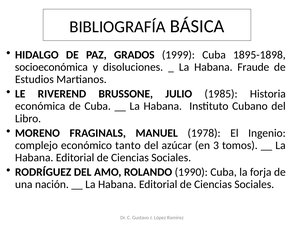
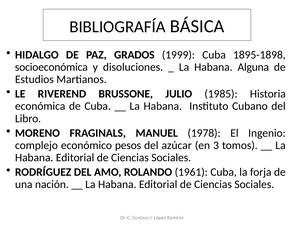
Fraude: Fraude -> Alguna (253, 67)
tanto: tanto -> pesos (128, 145)
1990: 1990 -> 1961 (191, 172)
